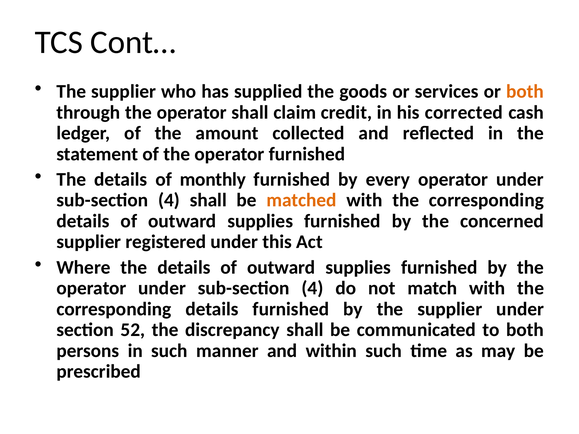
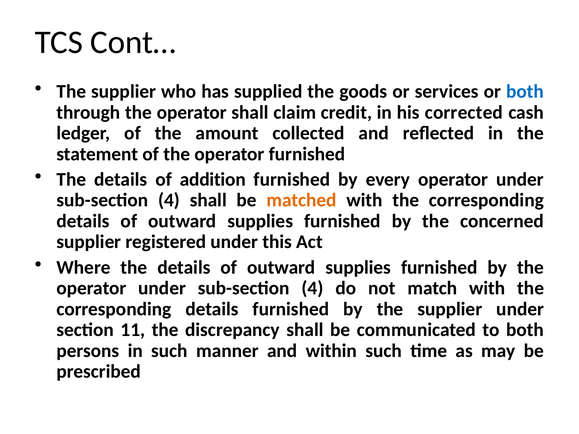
both colour: orange -> blue (525, 92)
monthly: monthly -> addition (213, 180)
52: 52 -> 11 (133, 330)
